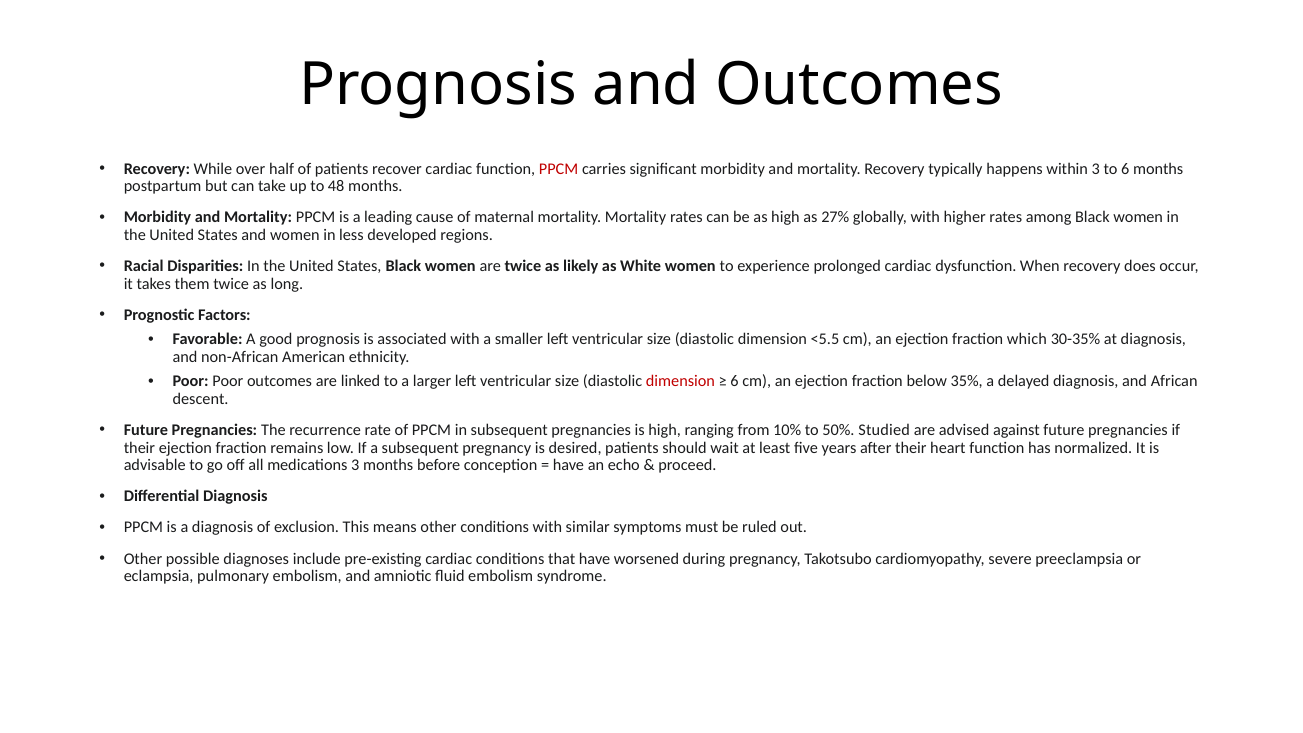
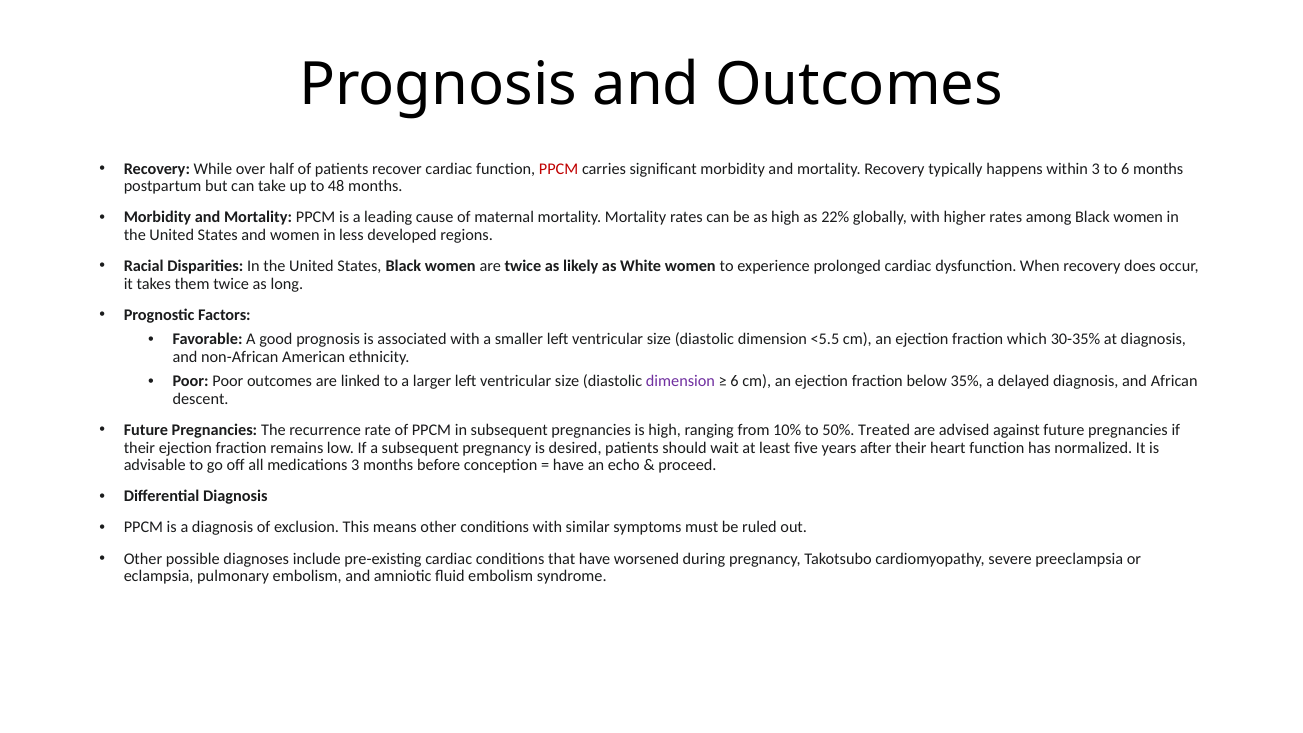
27%: 27% -> 22% (835, 218)
dimension colour: red -> purple (680, 381)
Studied: Studied -> Treated (884, 430)
